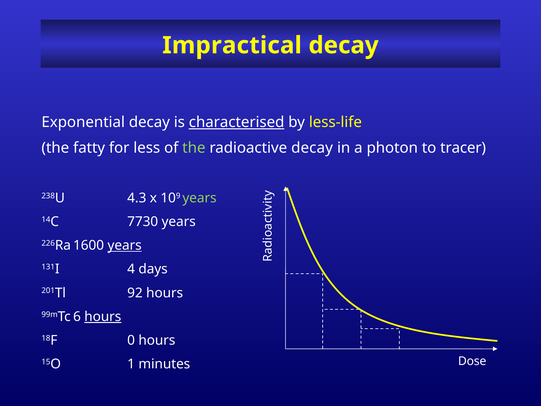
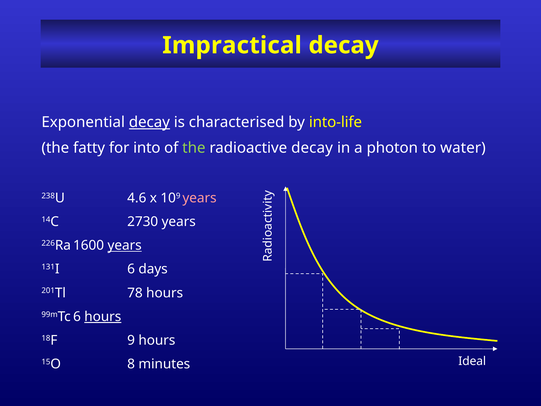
decay underline: none -> present (149, 122)
characterised underline: present -> none (237, 122)
less-life: less-life -> into-life (335, 122)
less: less -> into (147, 148)
tracer: tracer -> water (463, 148)
4.3: 4.3 -> 4.6 (137, 198)
years colour: light green -> pink (200, 198)
7730: 7730 -> 2730 (143, 222)
4: 4 -> 6 (131, 269)
92: 92 -> 78 (135, 293)
0: 0 -> 9 (131, 340)
1: 1 -> 8 (131, 364)
Dose: Dose -> Ideal (472, 361)
